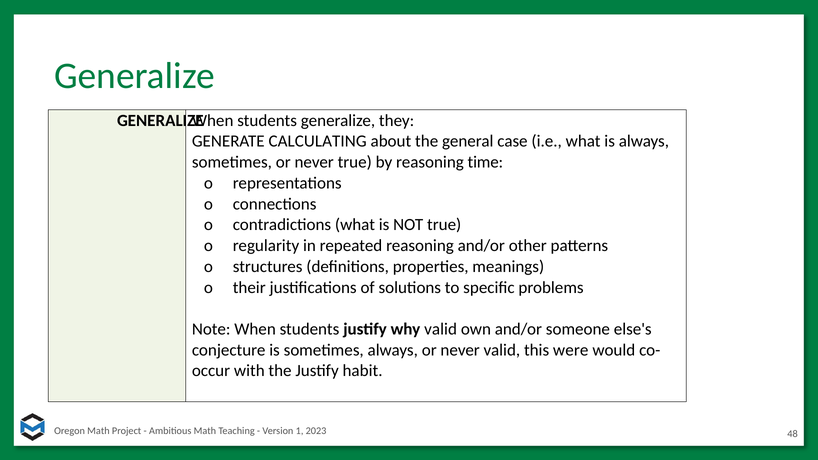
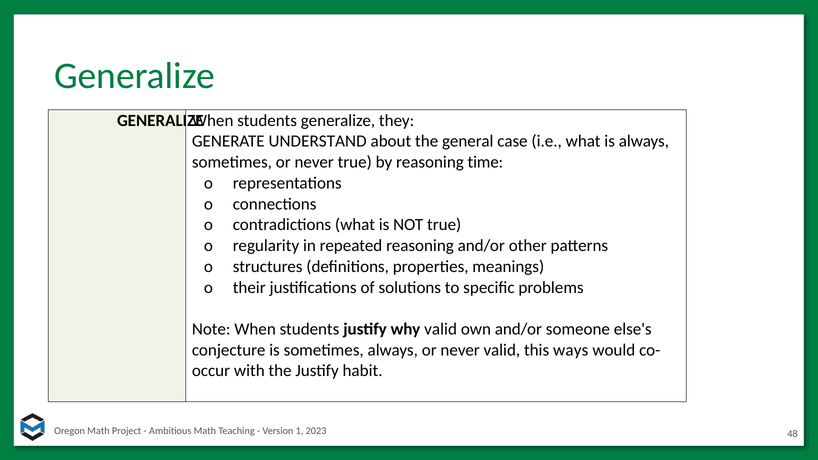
CALCULATING: CALCULATING -> UNDERSTAND (318, 141)
were: were -> ways (571, 350)
